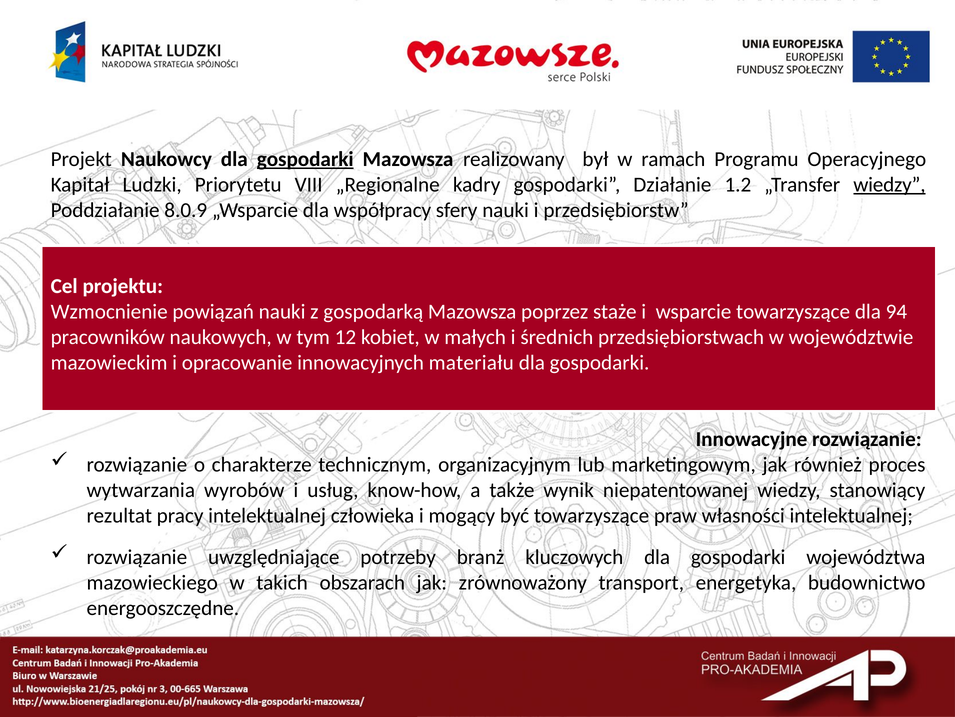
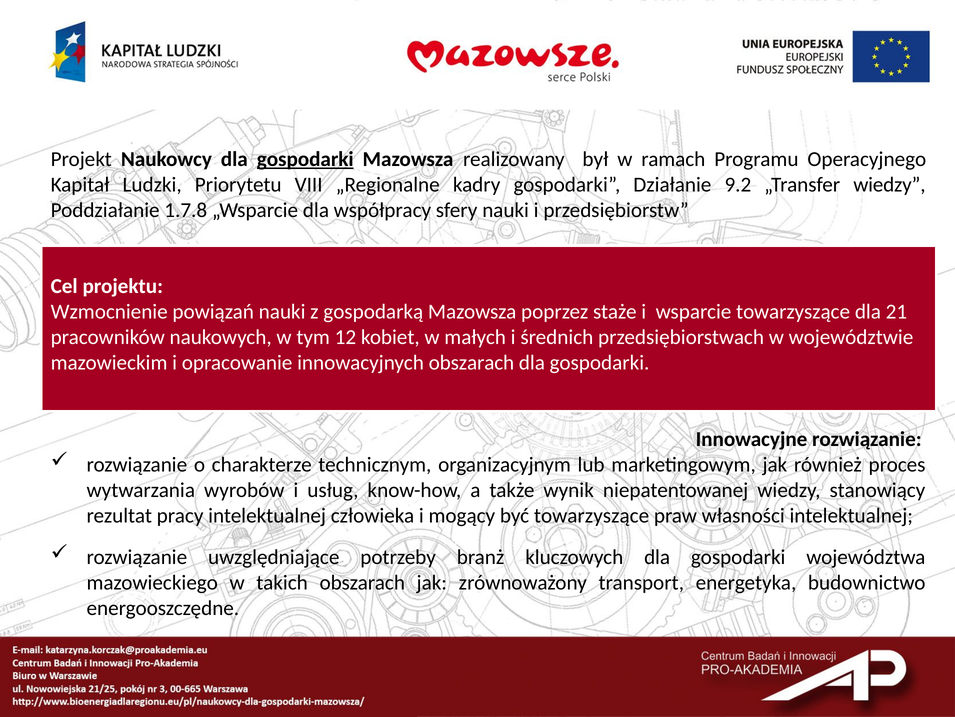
1.2: 1.2 -> 9.2 (738, 184)
wiedzy underline: present -> none (889, 184)
8.0.9: 8.0.9 -> 1.7.8 (186, 210)
94: 94 -> 21 (896, 312)
innowacyjnych materiału: materiału -> obszarach (471, 363)
